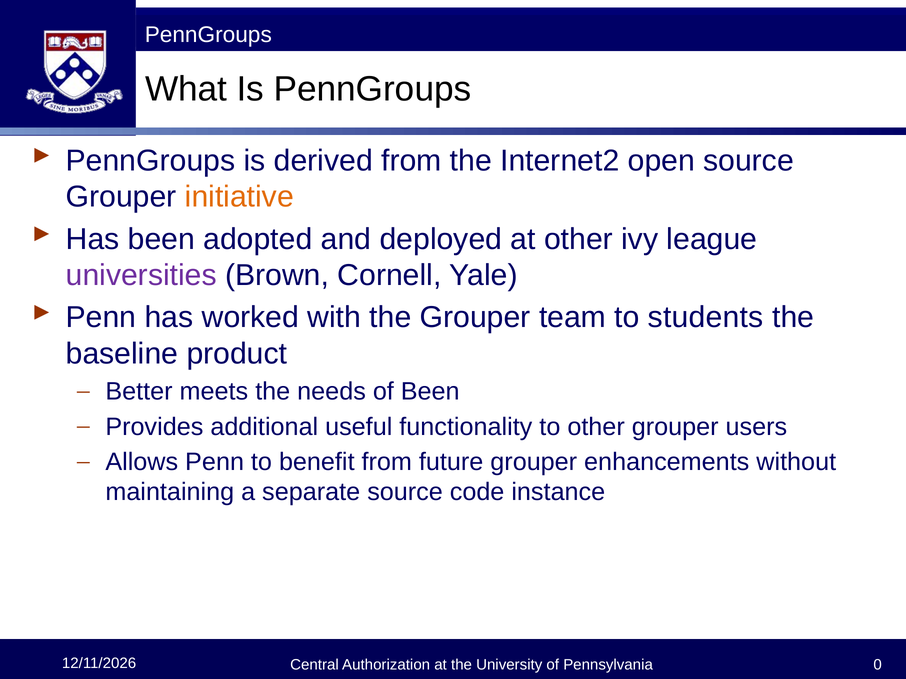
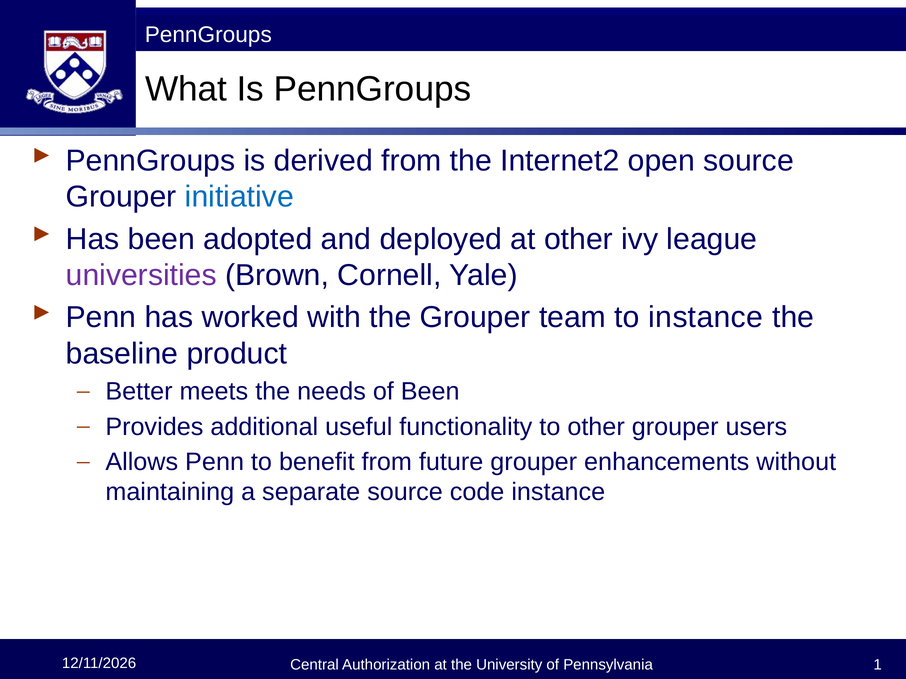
initiative colour: orange -> blue (239, 197)
to students: students -> instance (706, 318)
0: 0 -> 1 (878, 665)
